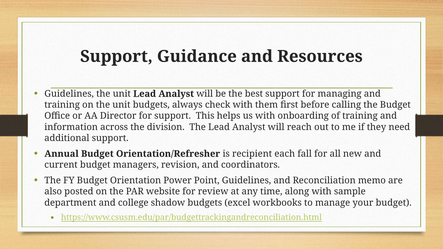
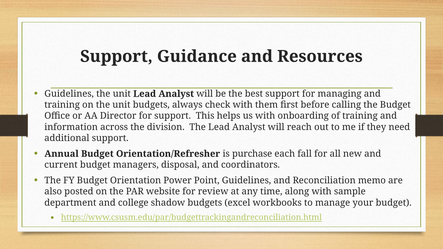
recipient: recipient -> purchase (252, 154)
revision: revision -> disposal (180, 165)
